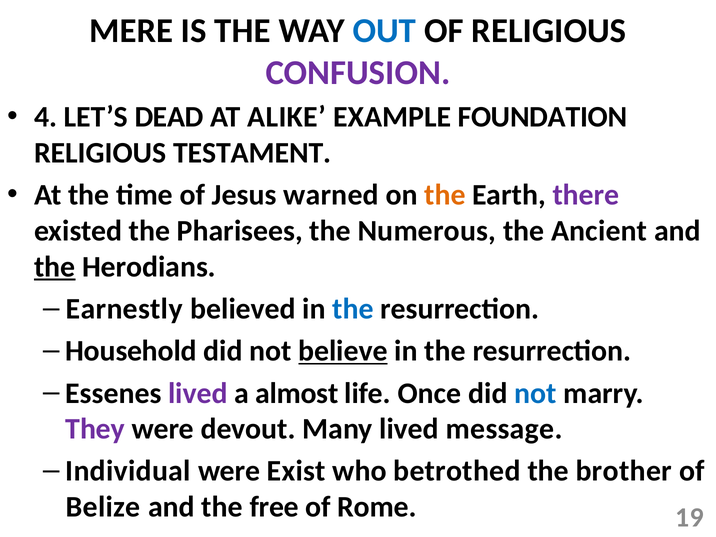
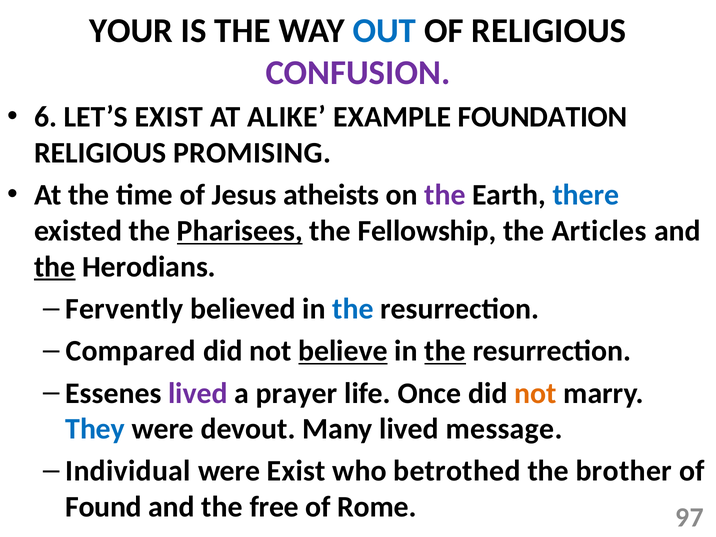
MERE: MERE -> YOUR (131, 31)
4: 4 -> 6 (46, 117)
LET’S DEAD: DEAD -> EXIST (169, 117)
TESTAMENT: TESTAMENT -> PROMISING (252, 153)
warned: warned -> atheists (331, 195)
the colour: orange -> purple (445, 195)
there colour: purple -> blue (586, 195)
Pharisees underline: none -> present (240, 231)
Numerous: Numerous -> Fellowship (427, 231)
Ancient: Ancient -> Articles (599, 231)
Earnestly: Earnestly -> Fervently (124, 309)
Household: Household -> Compared (131, 351)
the underline: none -> present (445, 351)
almost: almost -> prayer (297, 393)
not colour: blue -> orange (536, 393)
They colour: purple -> blue (95, 429)
Belize: Belize -> Found (103, 507)
19: 19 -> 97 (690, 517)
